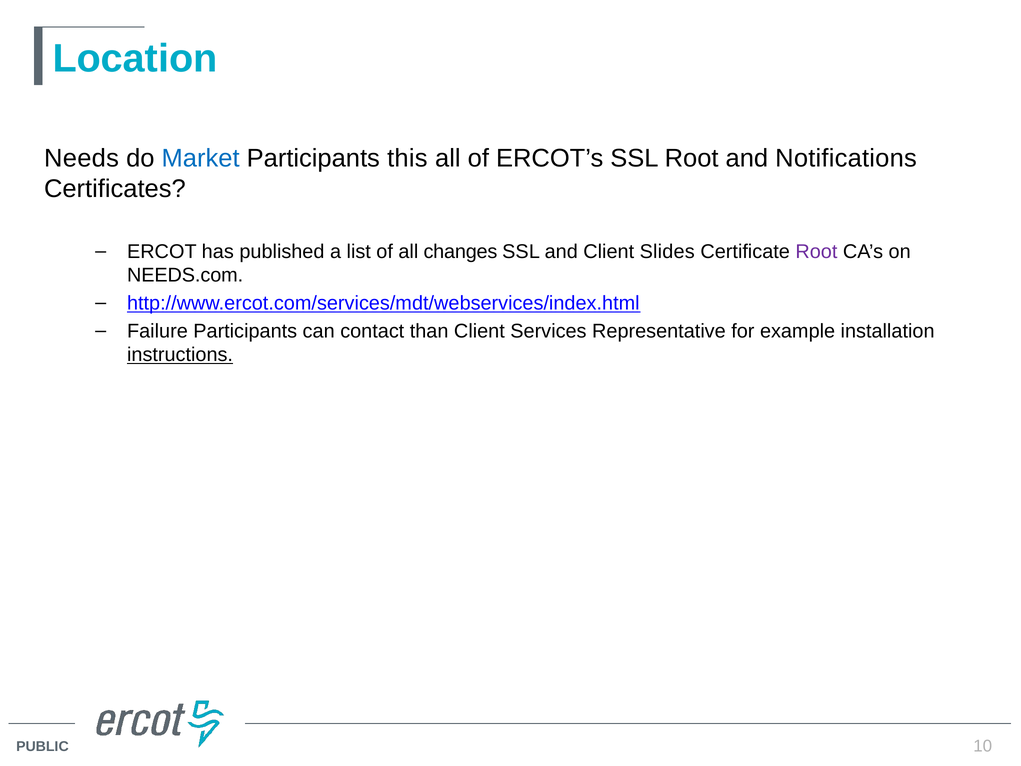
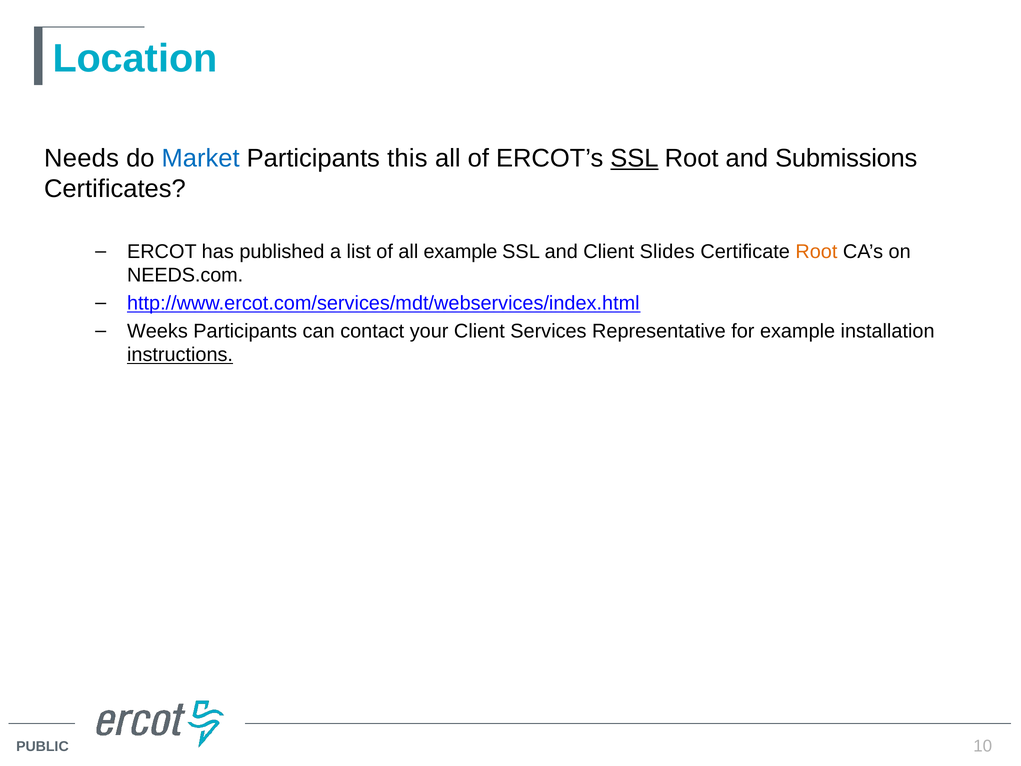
SSL underline: none -> present (634, 158)
Notifications: Notifications -> Submissions (846, 158)
all changes: changes -> example (460, 251)
Root colour: purple -> orange (816, 251)
Failure: Failure -> Weeks (157, 331)
than: than -> your (429, 331)
